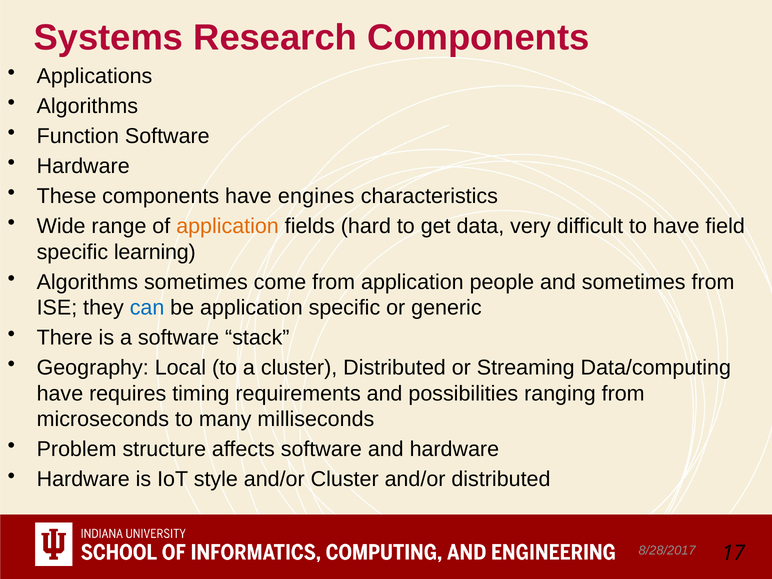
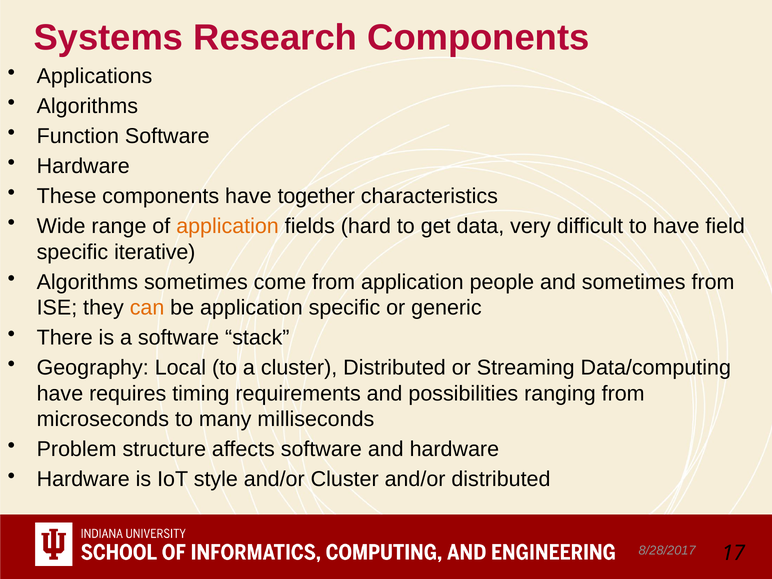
engines: engines -> together (316, 196)
learning: learning -> iterative (155, 252)
can colour: blue -> orange (147, 308)
